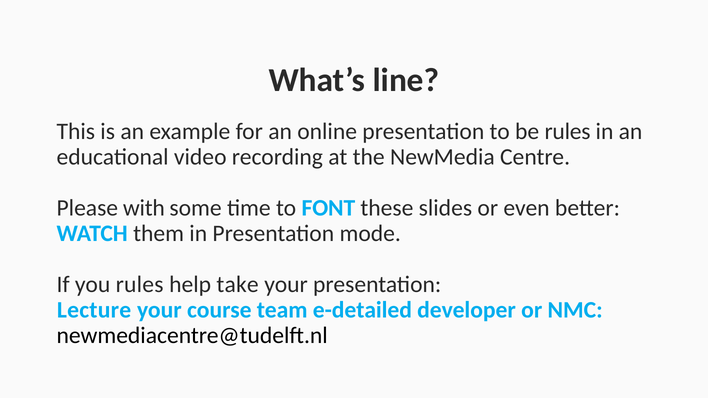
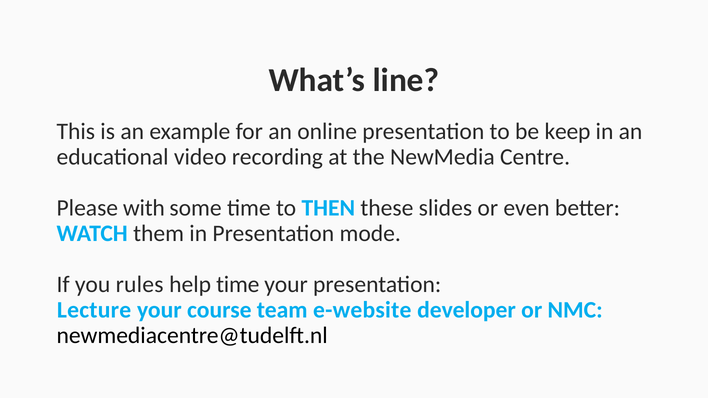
be rules: rules -> keep (568, 132)
FONT: FONT -> THEN (328, 208)
help take: take -> time (238, 285)
e-detailed: e-detailed -> e-website (362, 310)
